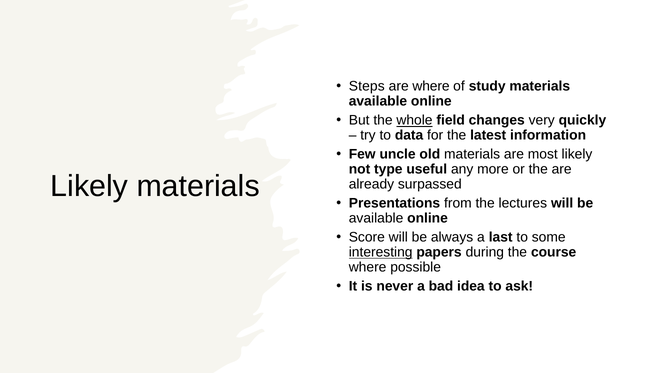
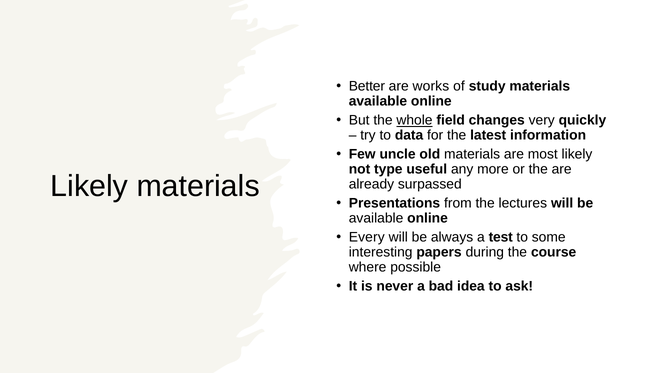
Steps: Steps -> Better (367, 86)
are where: where -> works (431, 86)
Score: Score -> Every (367, 237)
last: last -> test (501, 237)
interesting underline: present -> none (381, 252)
